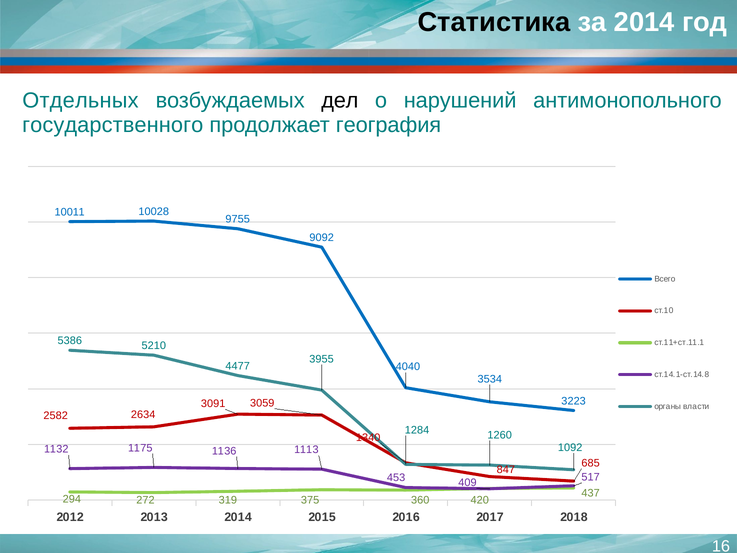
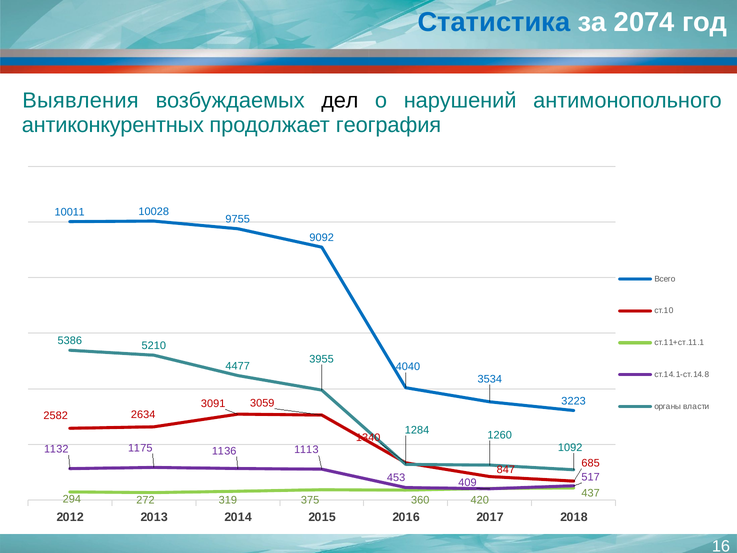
Статистика colour: black -> blue (494, 22)
за 2014: 2014 -> 2074 (644, 22)
Отдельных: Отдельных -> Выявления (80, 101)
государственного: государственного -> антиконкурентных (113, 125)
